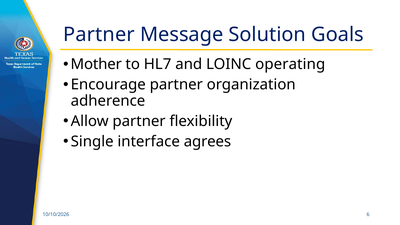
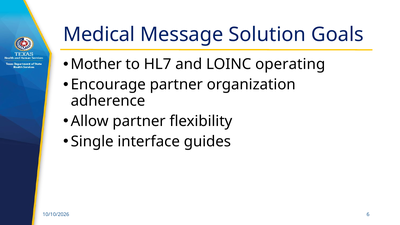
Partner: Partner -> Medical (99, 35)
agrees: agrees -> guides (207, 142)
